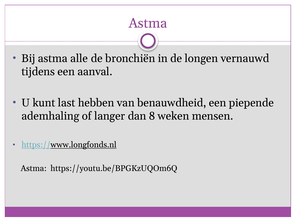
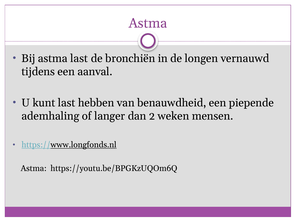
astma alle: alle -> last (79, 58)
8: 8 -> 2 (152, 116)
